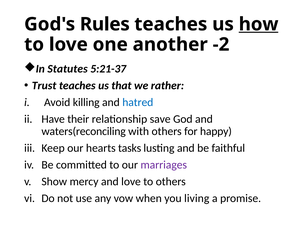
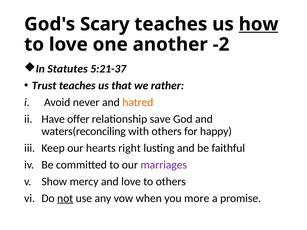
Rules: Rules -> Scary (105, 24)
killing: killing -> never (86, 102)
hatred colour: blue -> orange (138, 102)
their: their -> offer (78, 119)
tasks: tasks -> right (130, 148)
not underline: none -> present (65, 198)
living: living -> more (197, 198)
